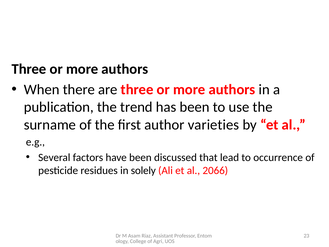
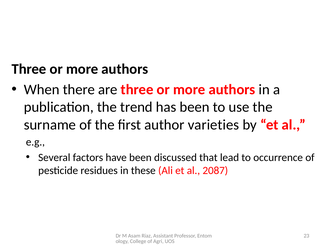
solely: solely -> these (143, 170)
2066: 2066 -> 2087 (215, 170)
